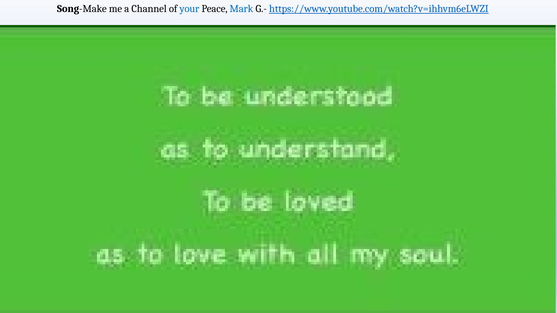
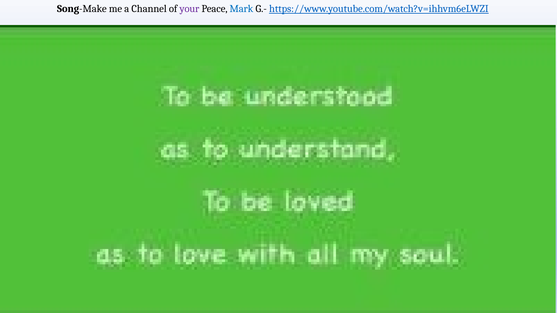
your colour: blue -> purple (189, 9)
